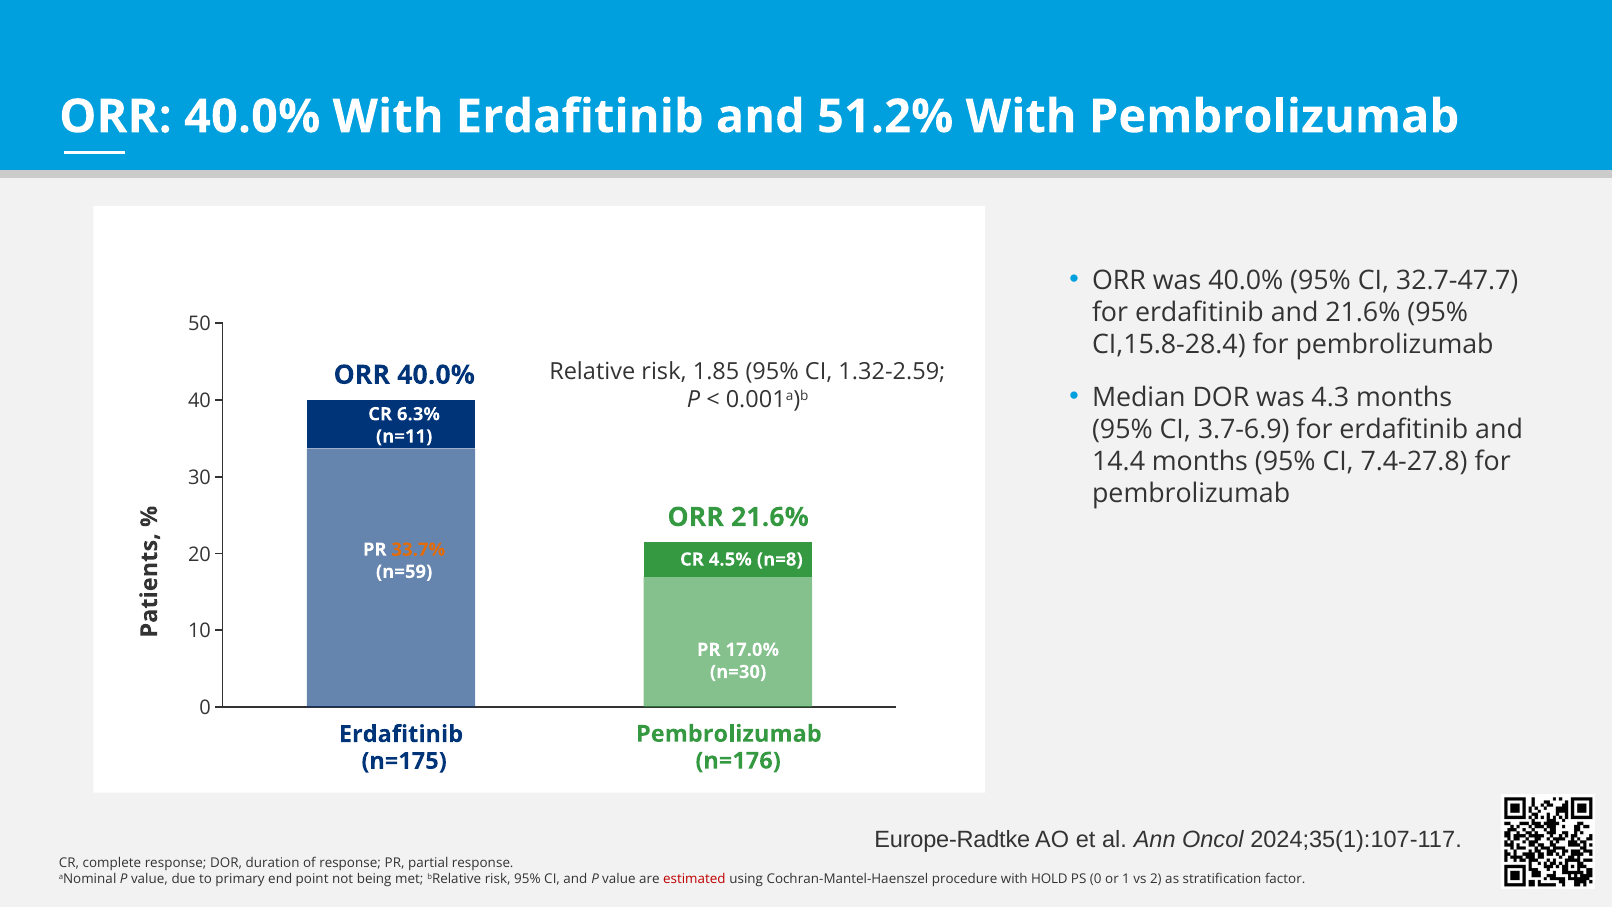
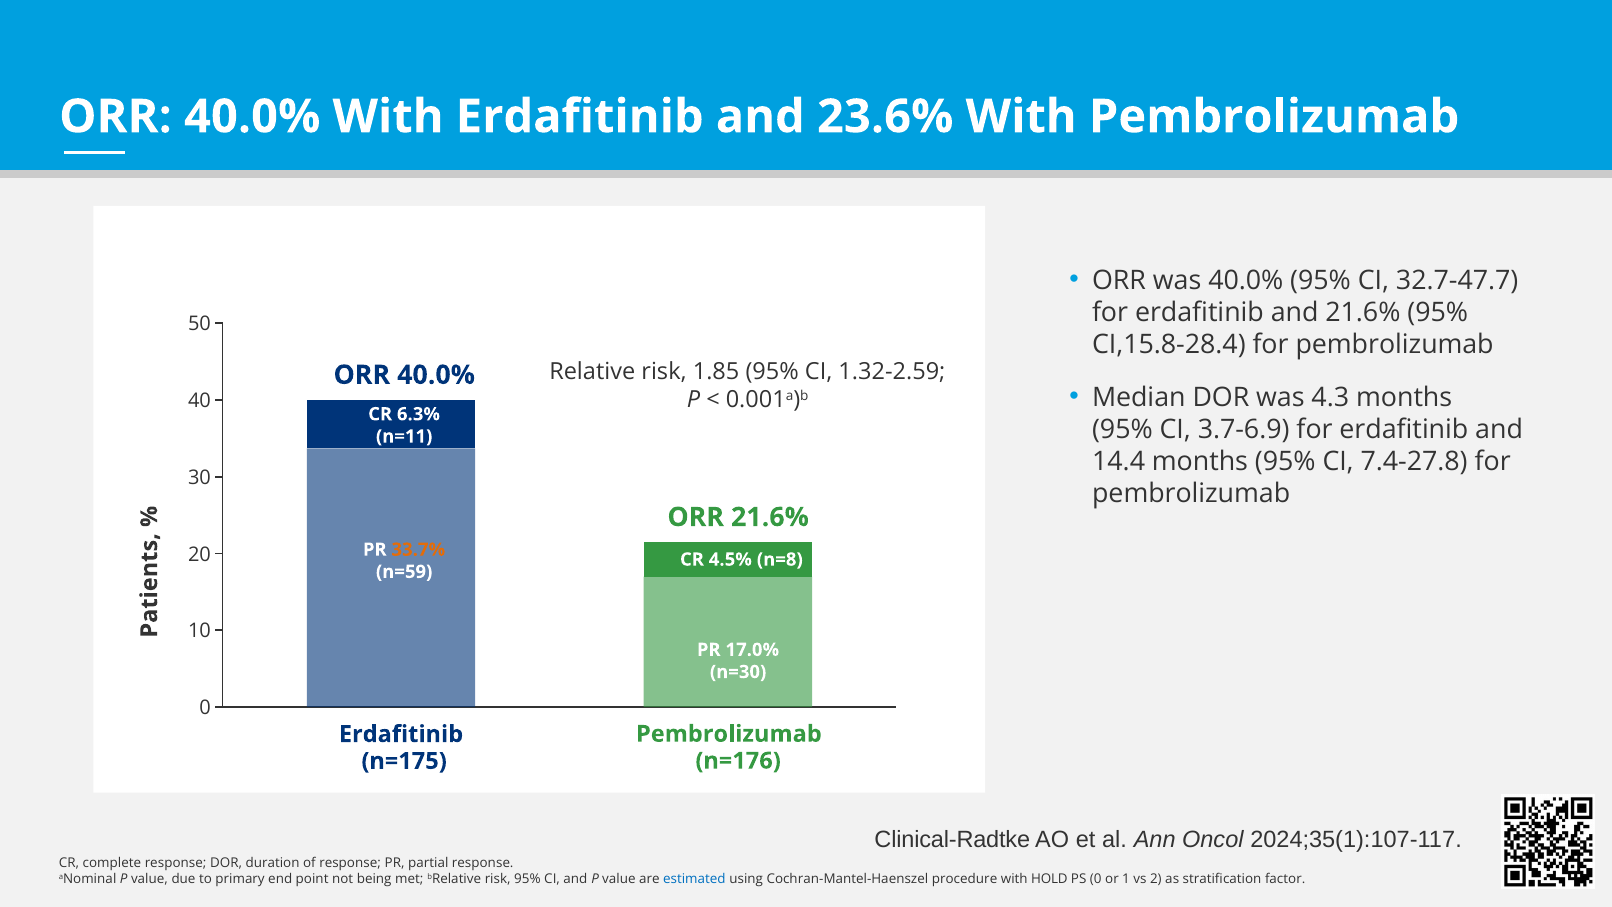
51.2%: 51.2% -> 23.6% (885, 117)
Europe-Radtke: Europe-Radtke -> Clinical-Radtke (952, 839)
estimated colour: red -> blue (694, 879)
